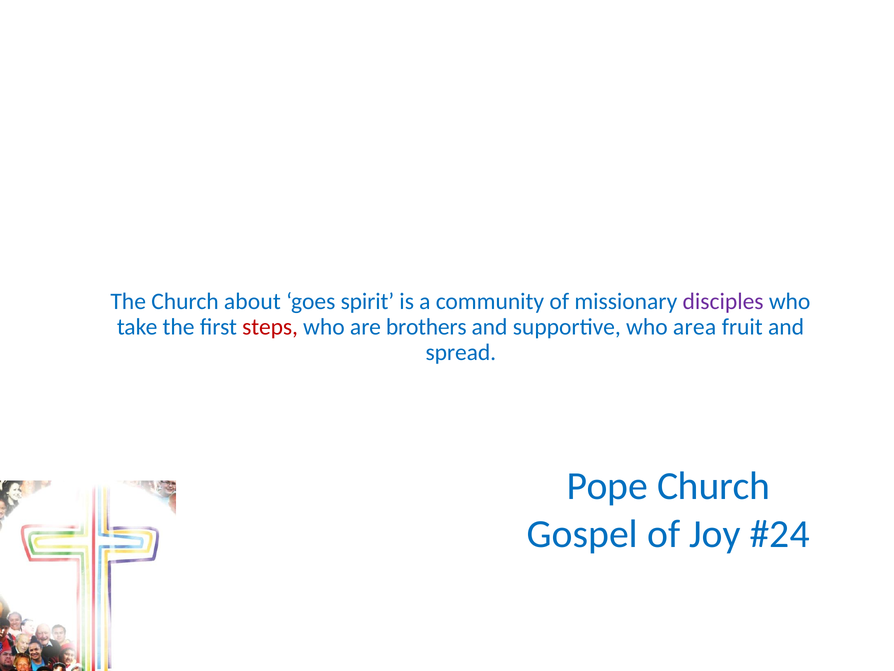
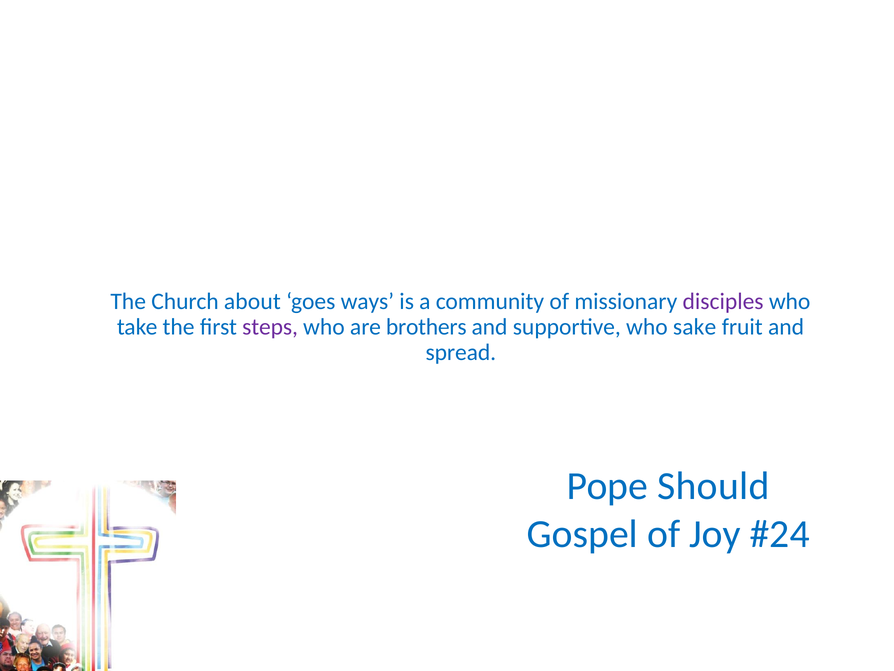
spirit: spirit -> ways (367, 301)
steps colour: red -> purple (270, 327)
area: area -> sake (695, 327)
Pope Church: Church -> Should (713, 486)
